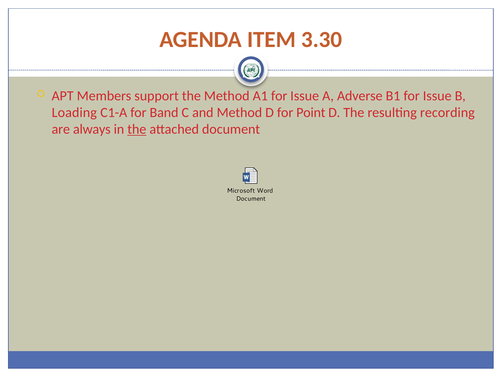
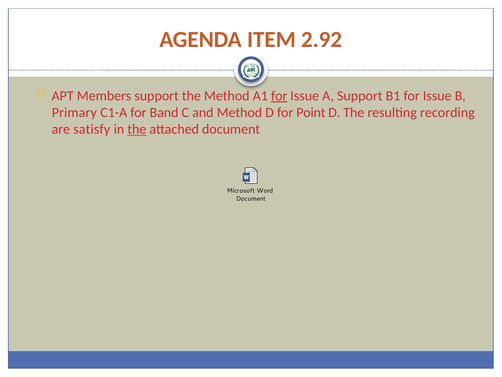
3.30: 3.30 -> 2.92 (322, 39)
for underline: none -> present (279, 96)
A Adverse: Adverse -> Support (360, 96)
Loading: Loading -> Primary (74, 112)
always: always -> satisfy (92, 129)
